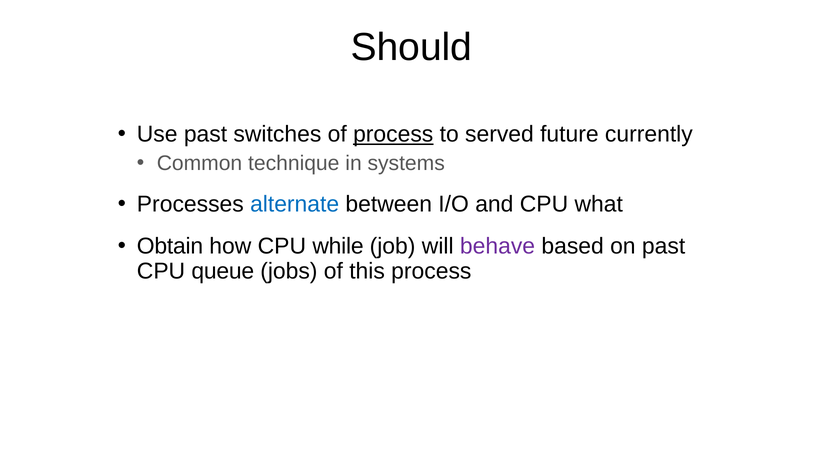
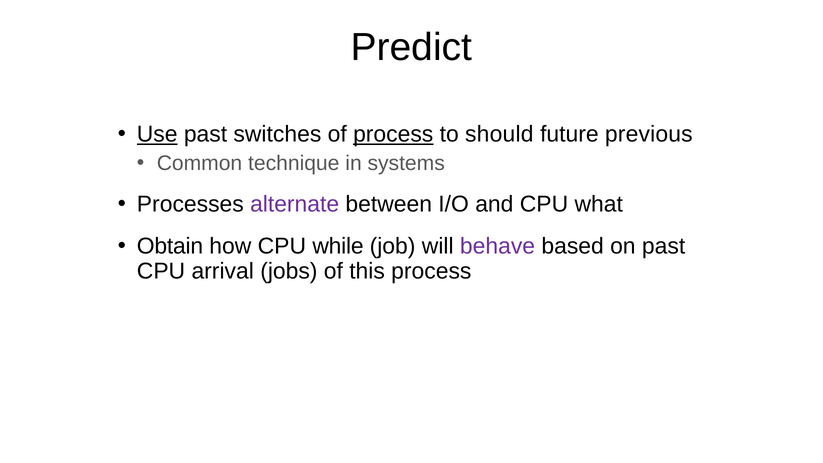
Should: Should -> Predict (411, 47)
Use underline: none -> present (157, 134)
served: served -> should (499, 134)
currently: currently -> previous (649, 134)
alternate colour: blue -> purple (295, 204)
queue: queue -> arrival (223, 271)
